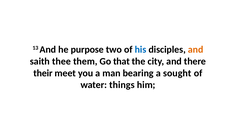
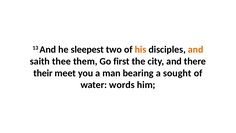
purpose: purpose -> sleepest (87, 49)
his colour: blue -> orange (140, 49)
that: that -> first (121, 61)
things: things -> words (122, 85)
